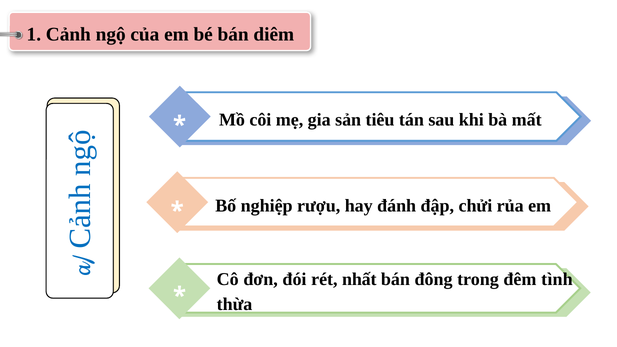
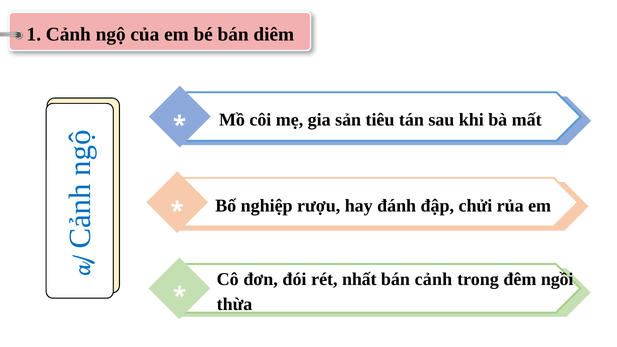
bán đông: đông -> cảnh (433, 279)
tình: tình -> ngồi (557, 279)
